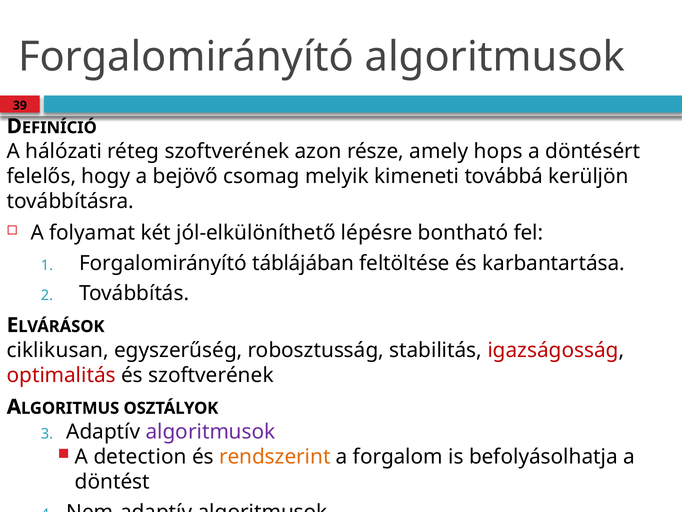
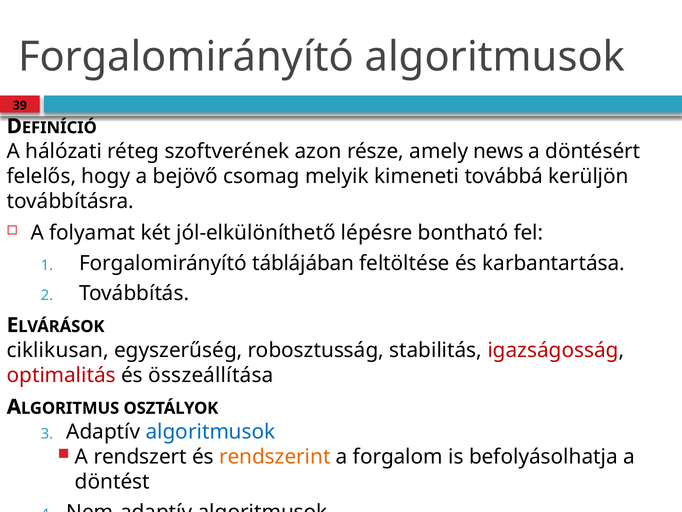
hops: hops -> news (498, 151)
és szoftverének: szoftverének -> összeállítása (211, 375)
algoritmusok colour: purple -> blue (211, 431)
detection: detection -> rendszert (140, 456)
